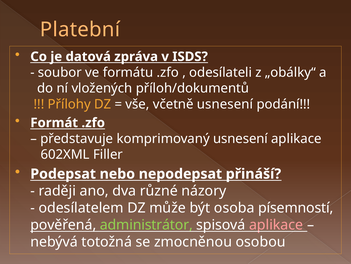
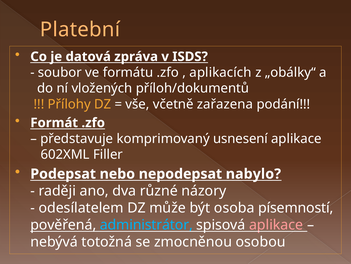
odesílateli: odesílateli -> aplikacích (221, 72)
včetně usnesení: usnesení -> zařazena (225, 104)
přináší: přináší -> nabylo (253, 173)
administrátor colour: light green -> light blue (146, 224)
